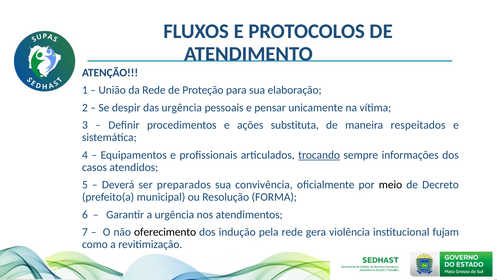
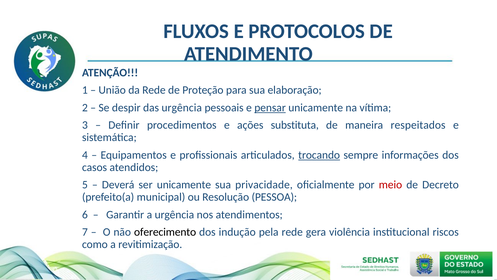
pensar underline: none -> present (270, 107)
ser preparados: preparados -> unicamente (184, 184)
convivência: convivência -> privacidade (264, 184)
meio colour: black -> red (390, 184)
FORMA: FORMA -> PESSOA (274, 197)
fujam: fujam -> riscos (446, 232)
